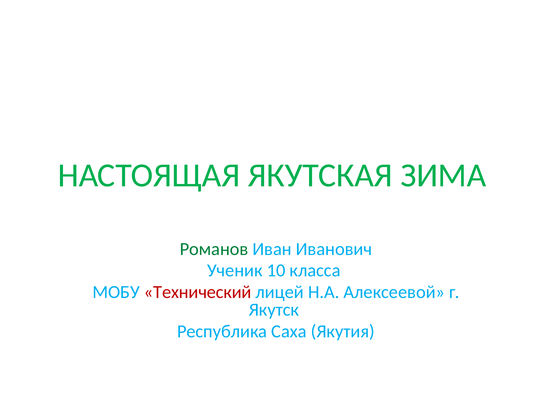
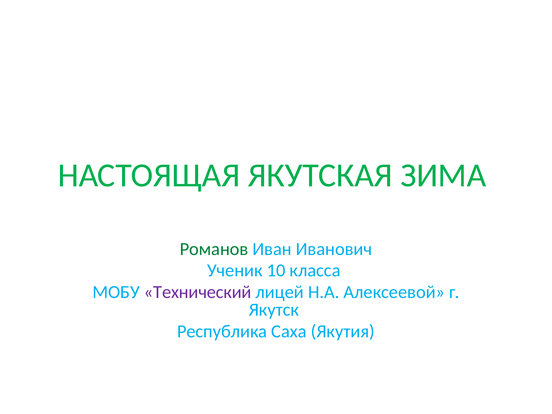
Технический colour: red -> purple (198, 292)
